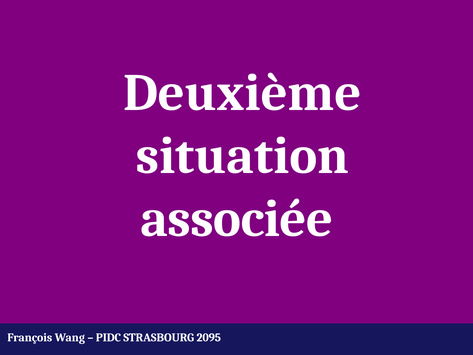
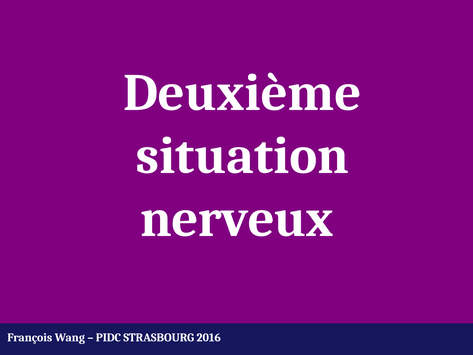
associée: associée -> nerveux (237, 219)
2095: 2095 -> 2016 (209, 337)
